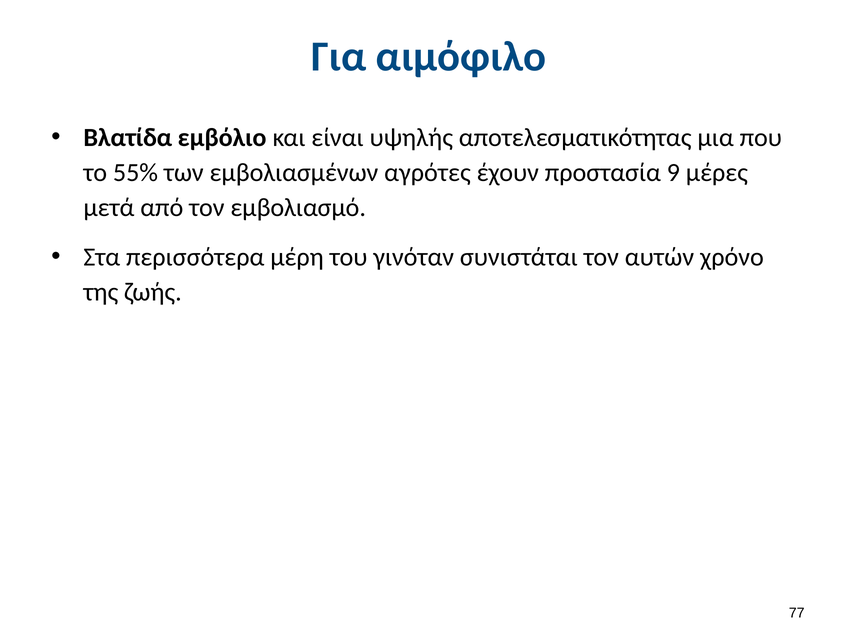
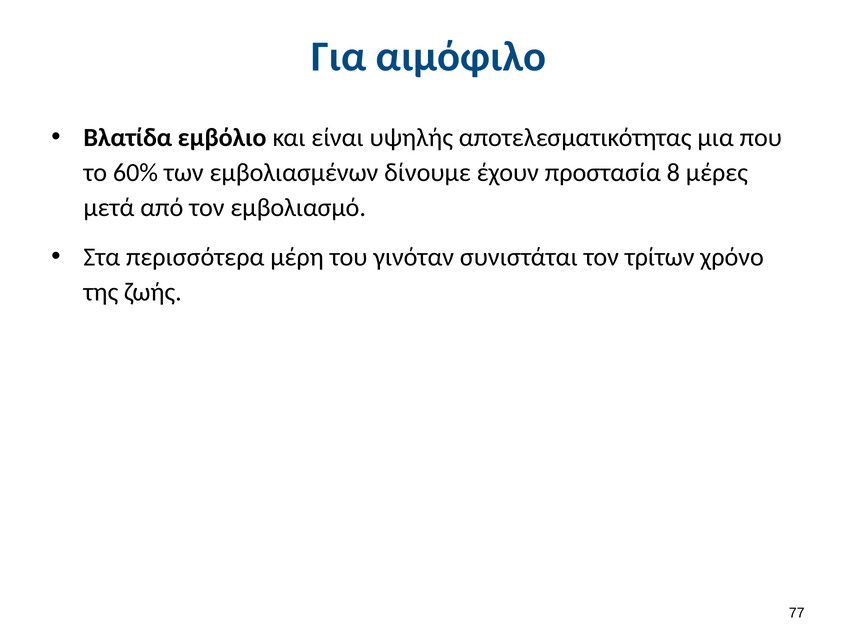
55%: 55% -> 60% (135, 173)
αγρότες: αγρότες -> δίνουμε (427, 173)
9: 9 -> 8 (673, 173)
αυτών: αυτών -> τρίτων (660, 257)
